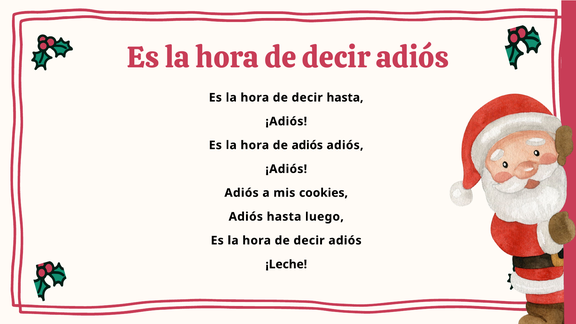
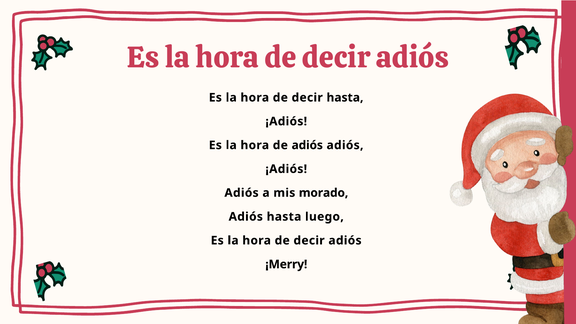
cookies: cookies -> morado (324, 193)
¡Leche: ¡Leche -> ¡Merry (286, 264)
